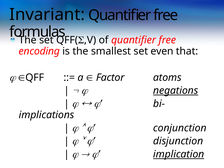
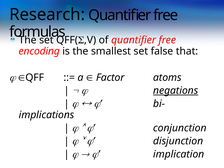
Invariant: Invariant -> Research (47, 15)
even: even -> false (162, 51)
implication underline: present -> none (179, 154)
